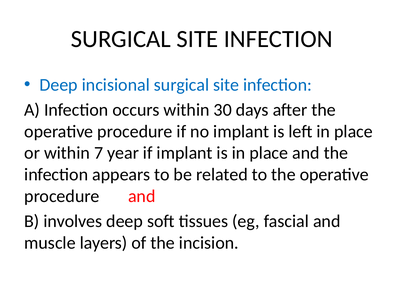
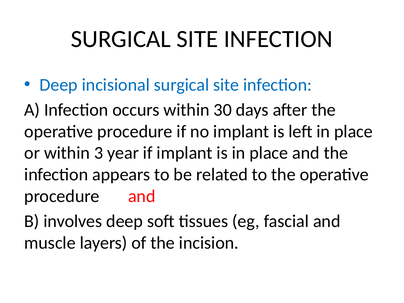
7: 7 -> 3 (99, 153)
